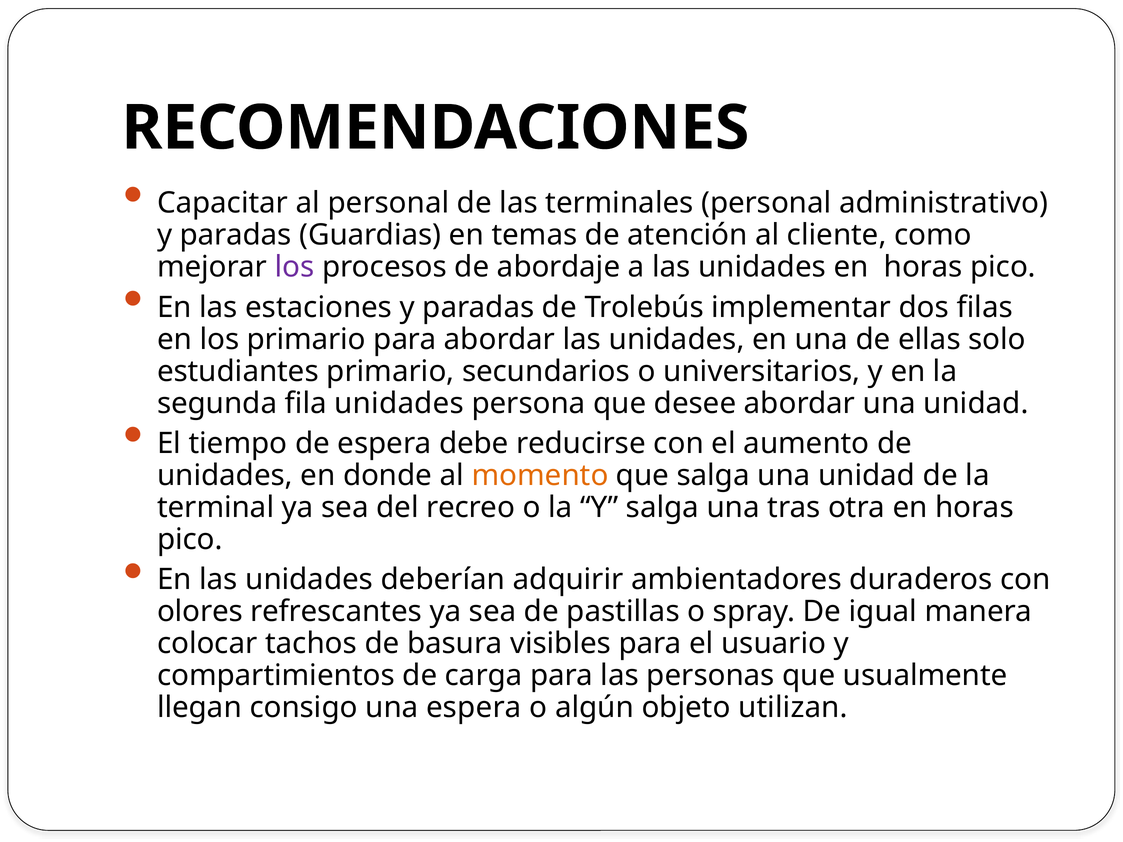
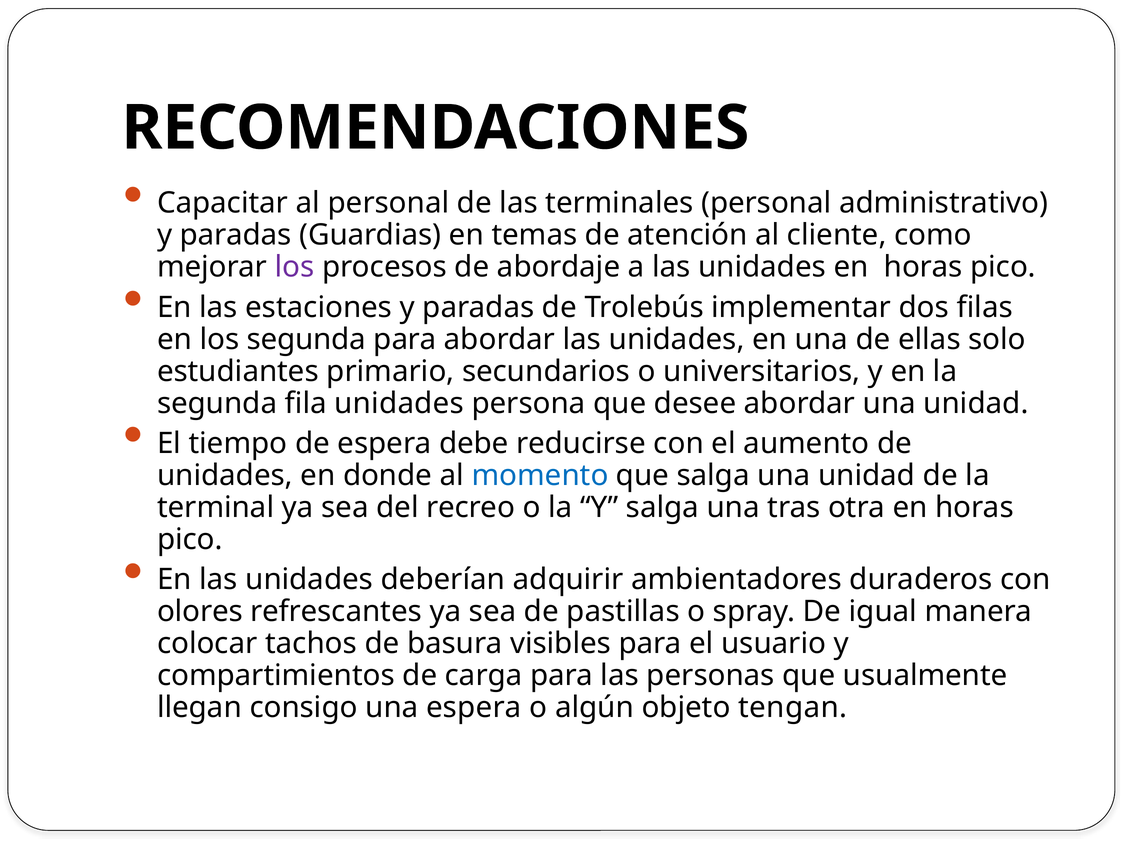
los primario: primario -> segunda (306, 339)
momento colour: orange -> blue (540, 476)
utilizan: utilizan -> tengan (793, 708)
